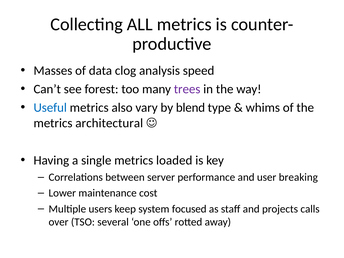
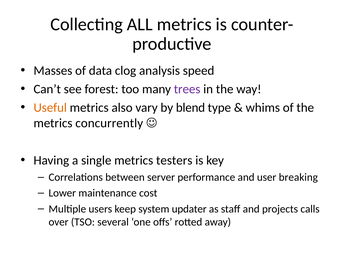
Useful colour: blue -> orange (50, 108)
architectural: architectural -> concurrently (109, 123)
loaded: loaded -> testers (174, 160)
focused: focused -> updater (189, 209)
